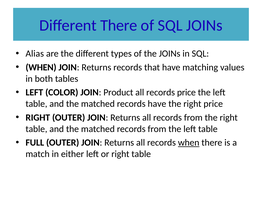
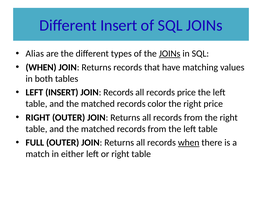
Different There: There -> Insert (119, 25)
JOINs underline: none -> present (170, 53)
LEFT COLOR: COLOR -> INSERT (62, 92)
JOIN Product: Product -> Records (118, 92)
records have: have -> color (157, 104)
